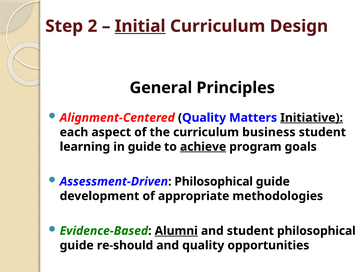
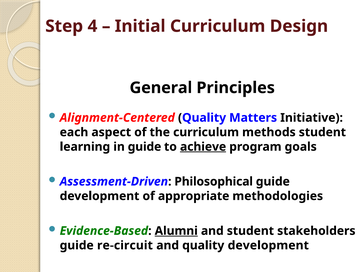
2: 2 -> 4 (92, 26)
Initial underline: present -> none (140, 26)
Initiative underline: present -> none (312, 118)
business: business -> methods (269, 132)
student philosophical: philosophical -> stakeholders (316, 231)
re-should: re-should -> re-circuit (125, 246)
quality opportunities: opportunities -> development (268, 246)
